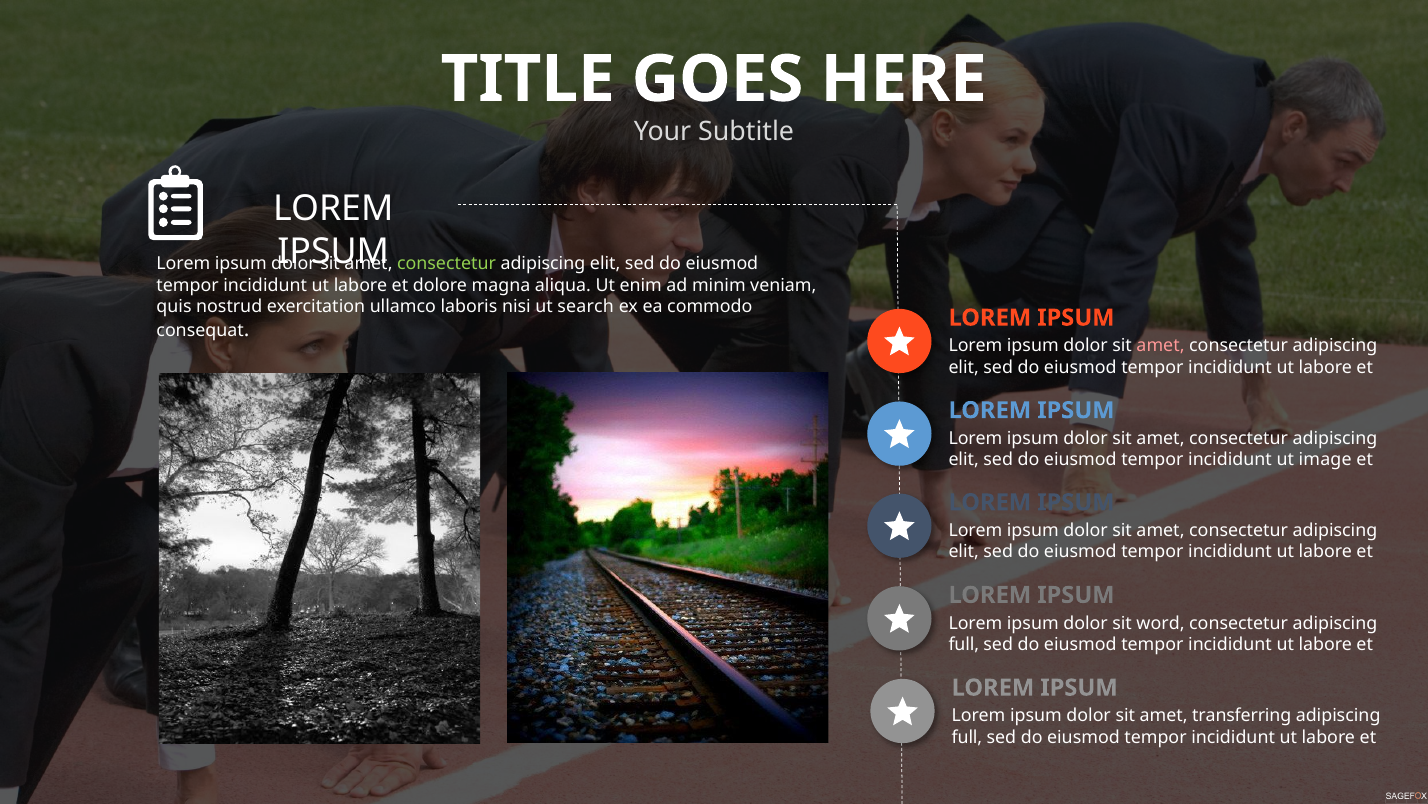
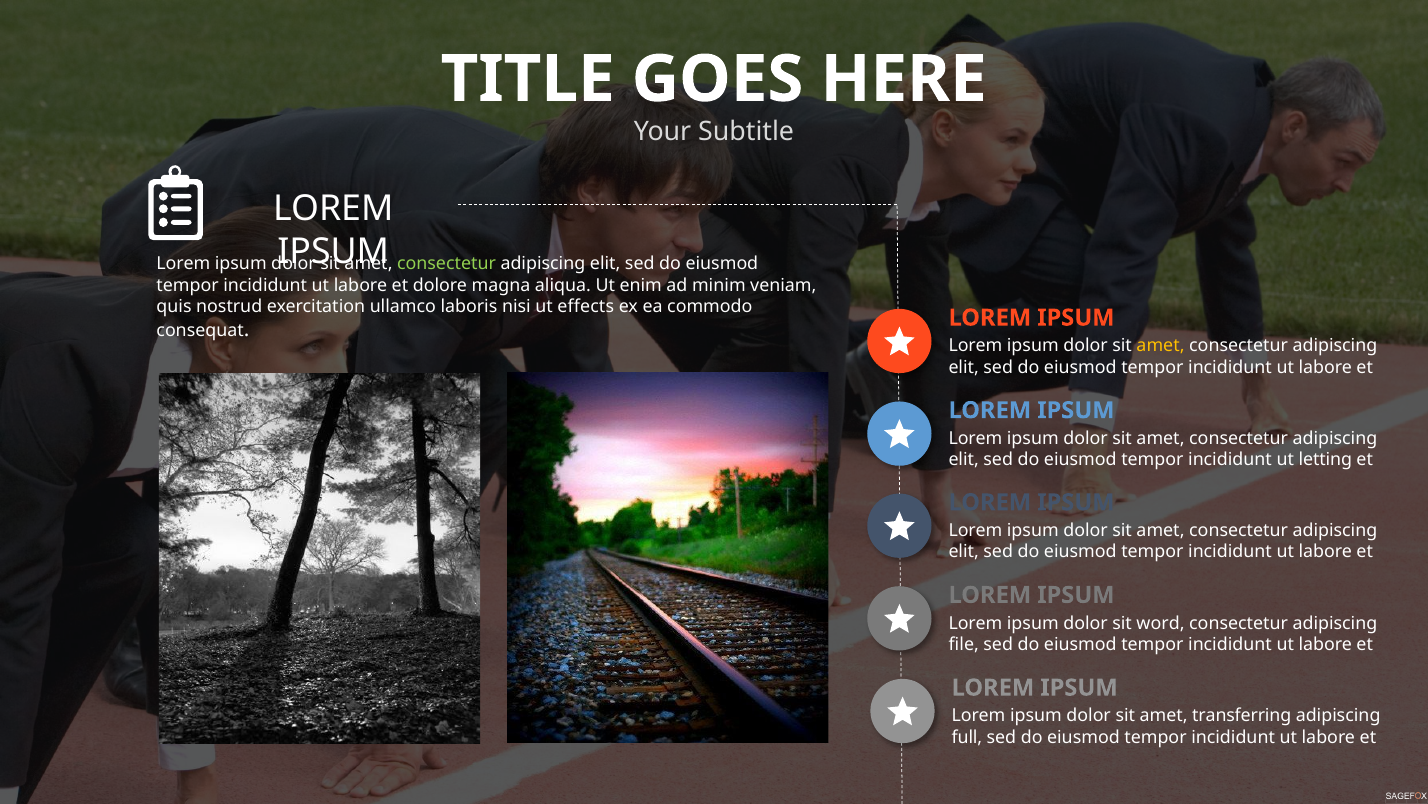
search: search -> effects (586, 306)
amet colour: pink -> yellow (1161, 346)
image: image -> letting (1325, 460)
full: full -> file (964, 644)
